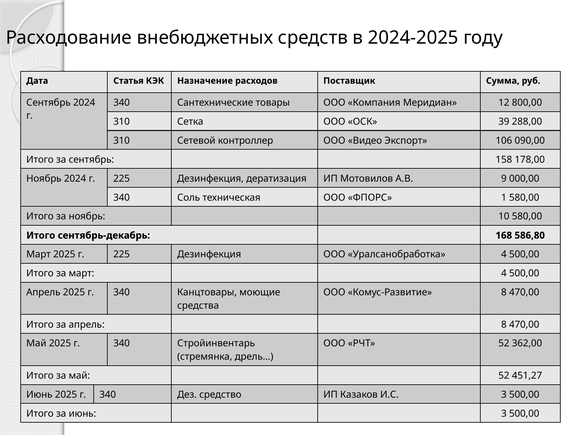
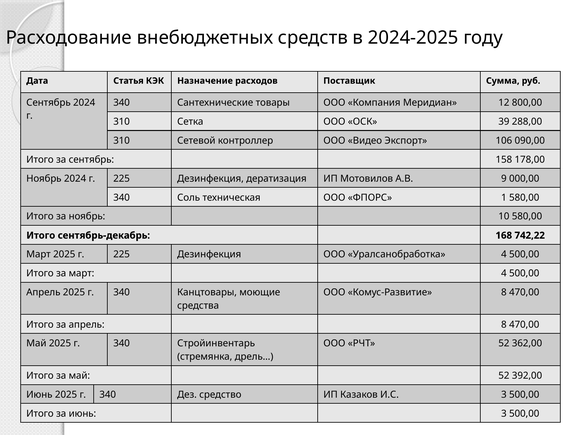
586,80: 586,80 -> 742,22 (530, 235)
451,27: 451,27 -> 392,00 (527, 376)
